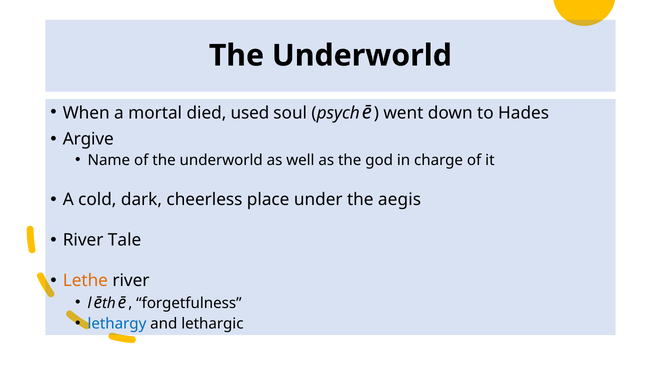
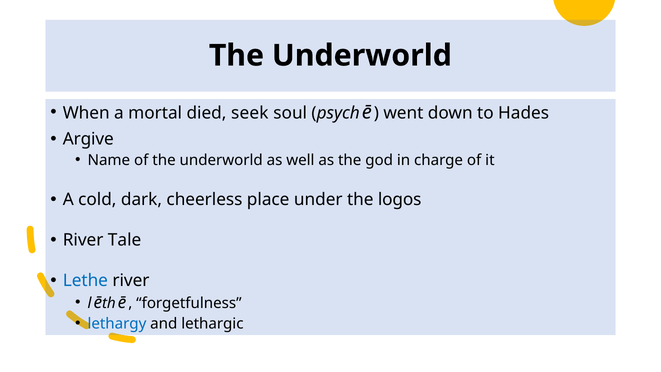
used: used -> seek (250, 113)
aegis: aegis -> logos (400, 199)
Lethe colour: orange -> blue (85, 281)
